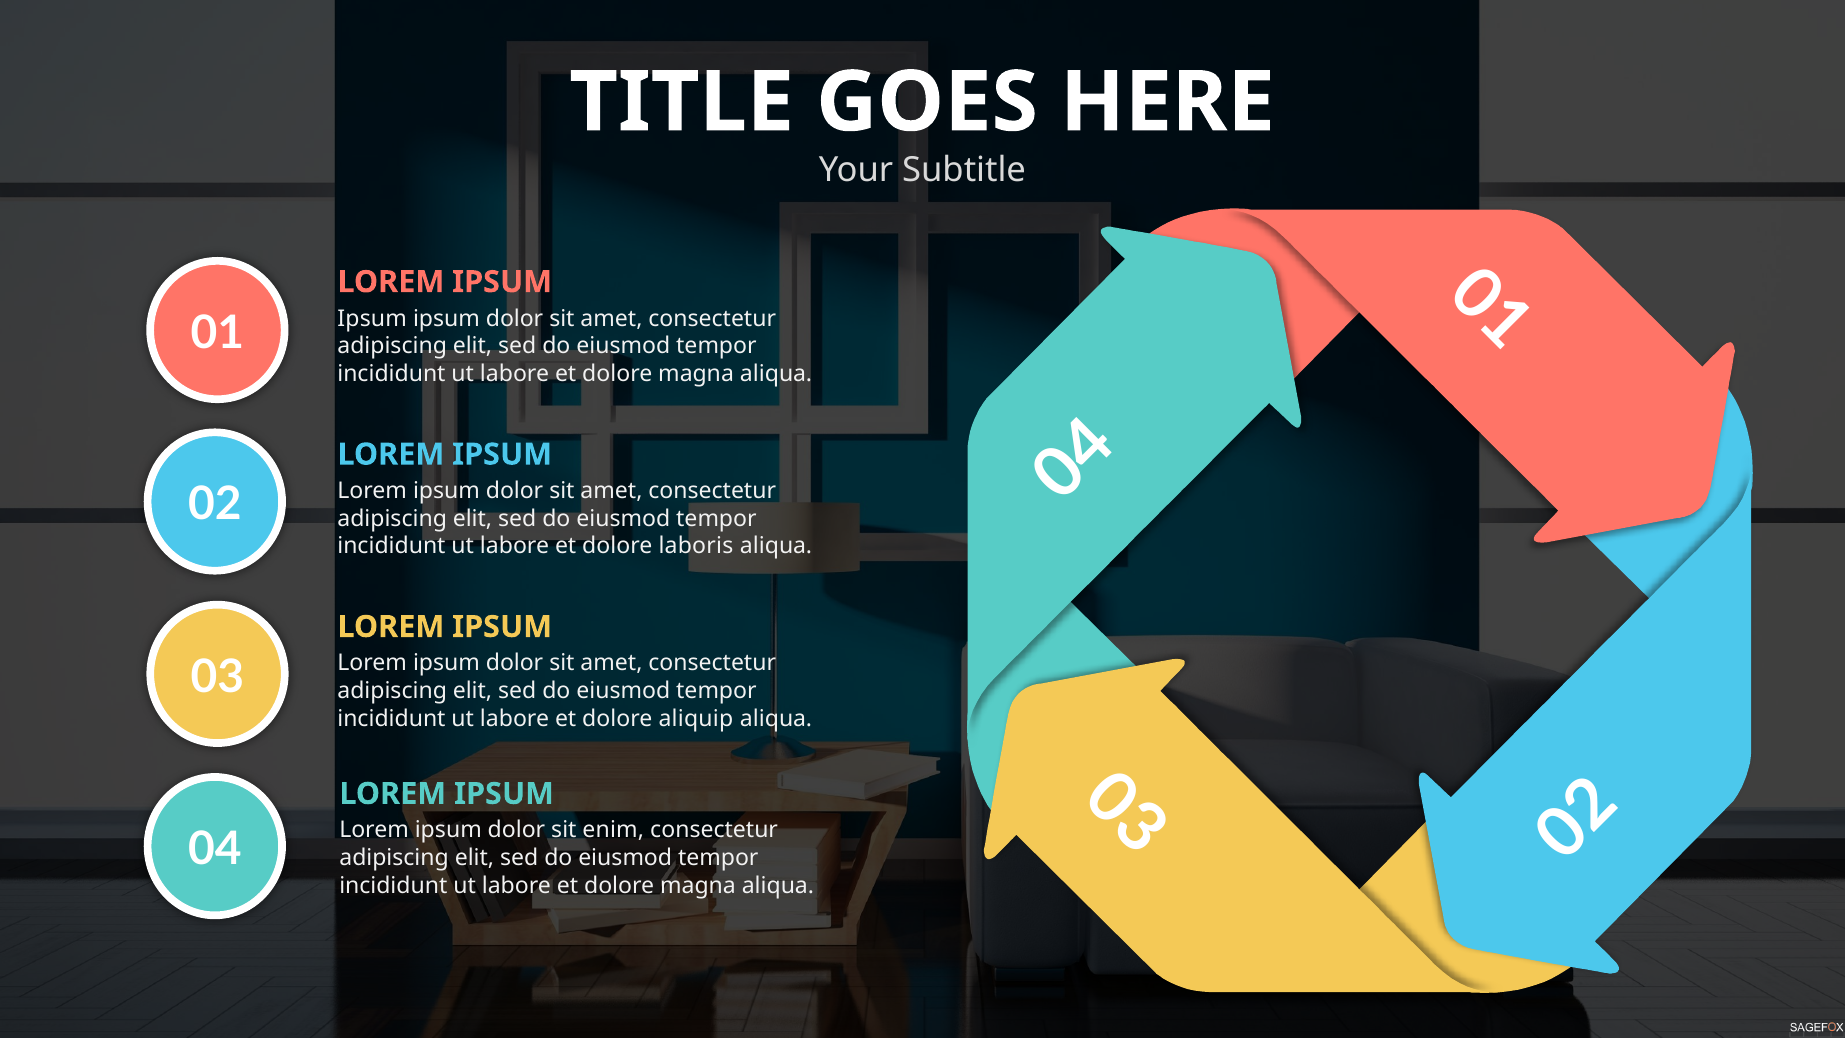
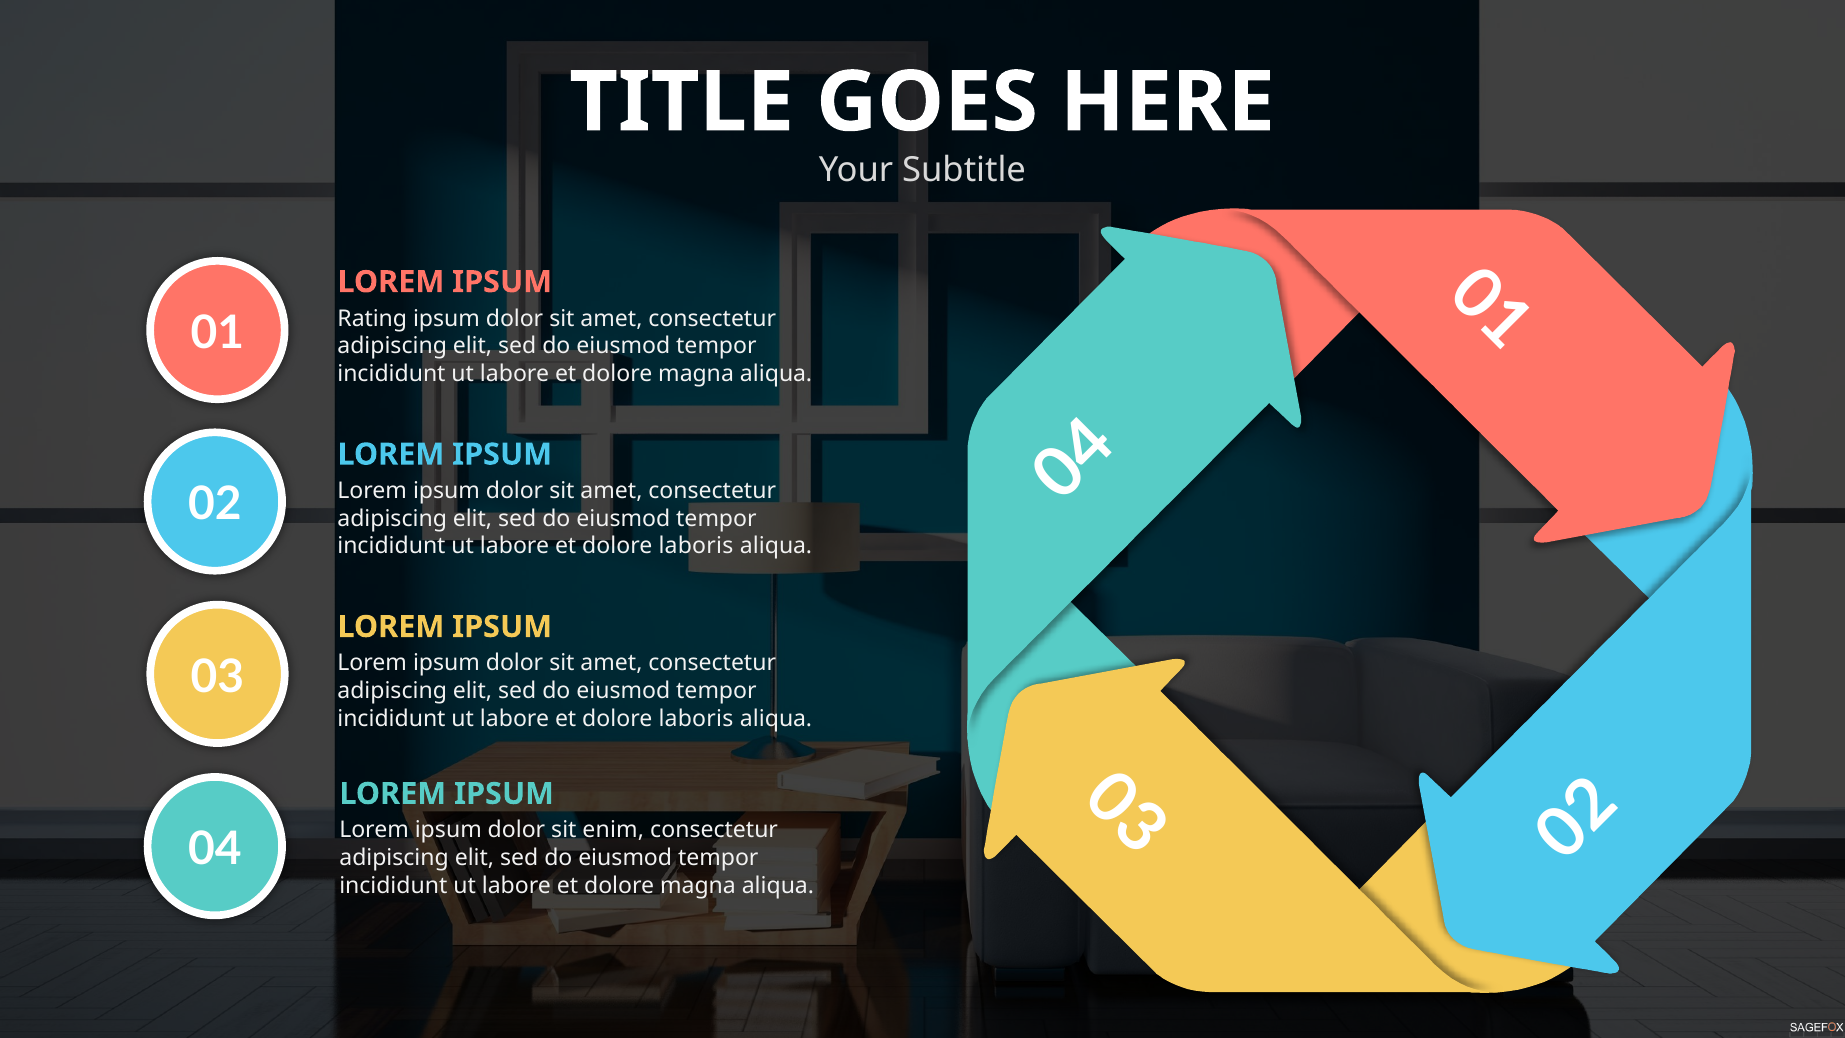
Ipsum: Ipsum -> Rating (372, 318)
aliquip: aliquip -> laboris (696, 718)
